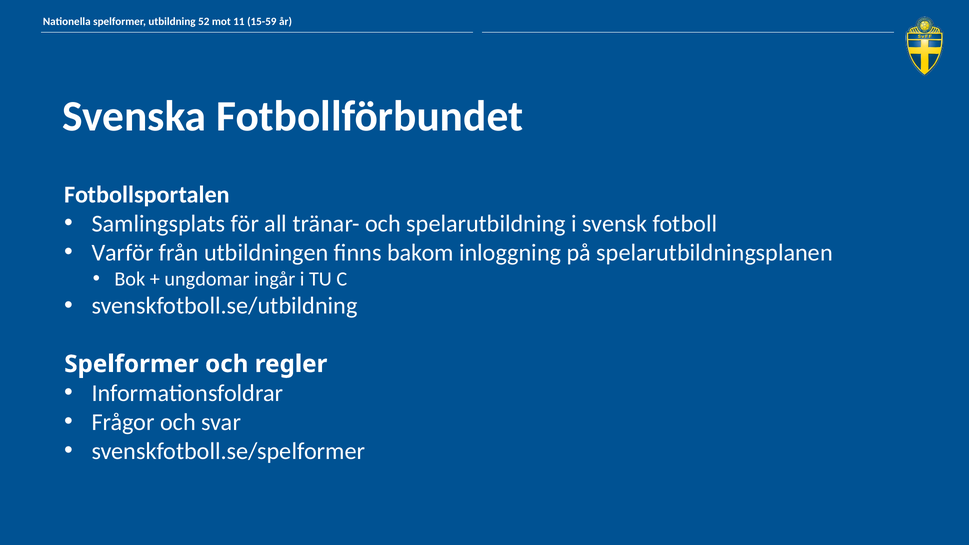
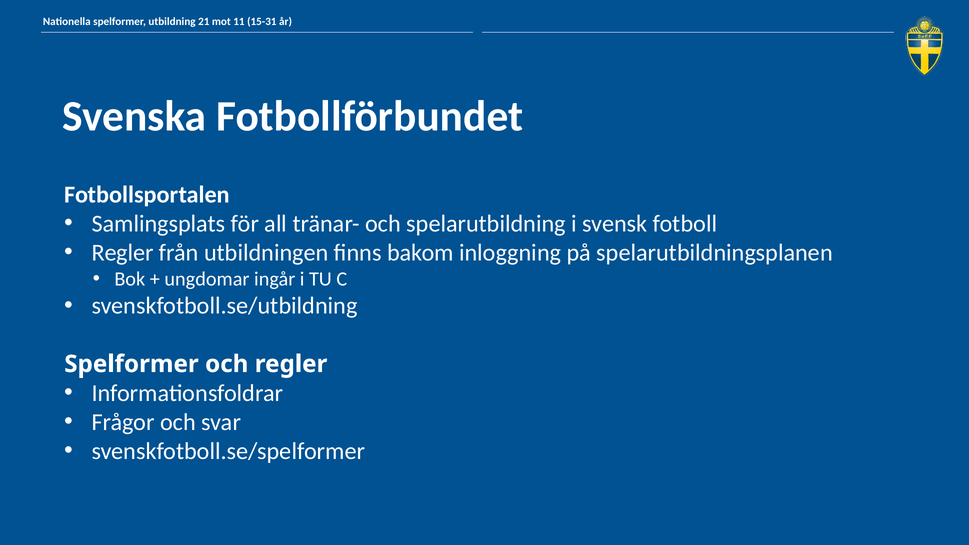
52: 52 -> 21 (204, 22)
15-59: 15-59 -> 15-31 (262, 22)
Varför: Varför -> Regler (123, 253)
